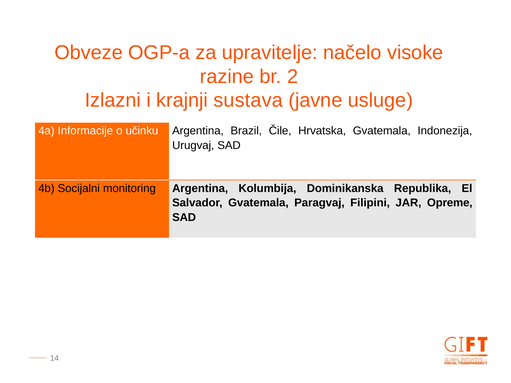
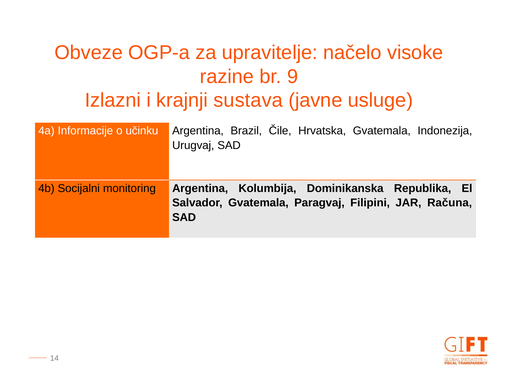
2: 2 -> 9 (293, 77)
Opreme: Opreme -> Računa (450, 203)
